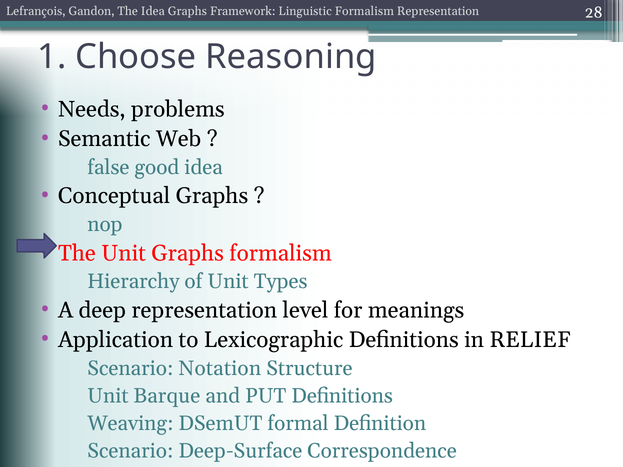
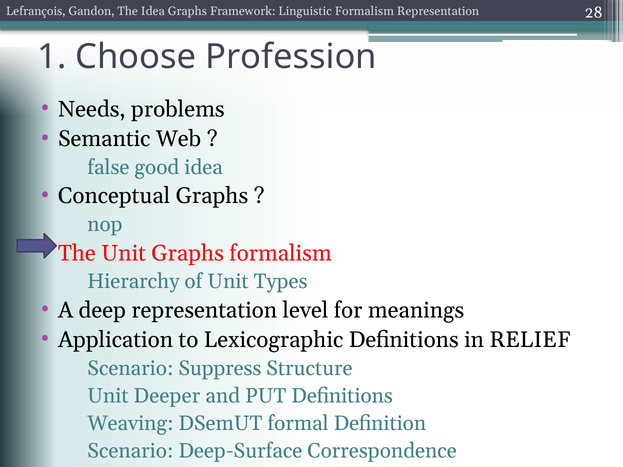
Reasoning: Reasoning -> Profession (291, 57)
Notation: Notation -> Suppress (220, 368)
Barque: Barque -> Deeper (167, 396)
